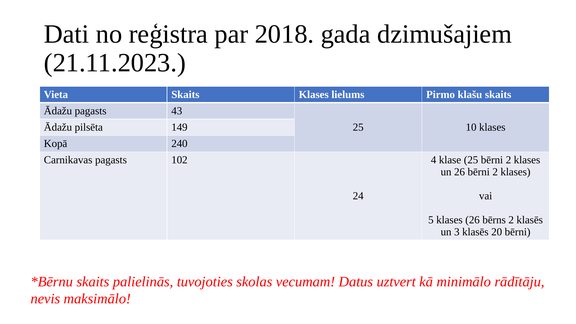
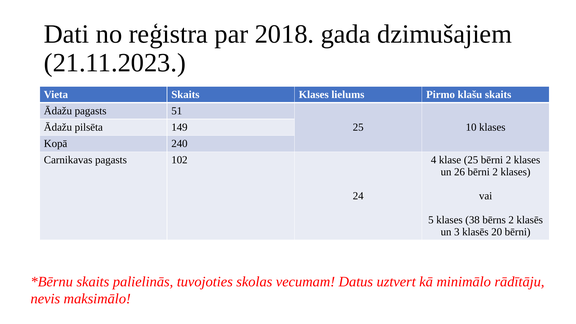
43: 43 -> 51 (177, 111)
klases 26: 26 -> 38 (473, 220)
